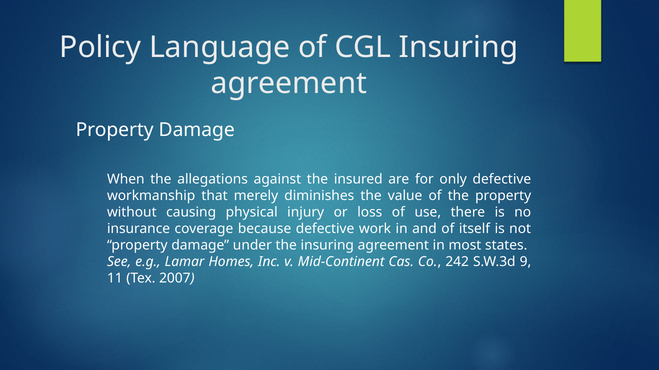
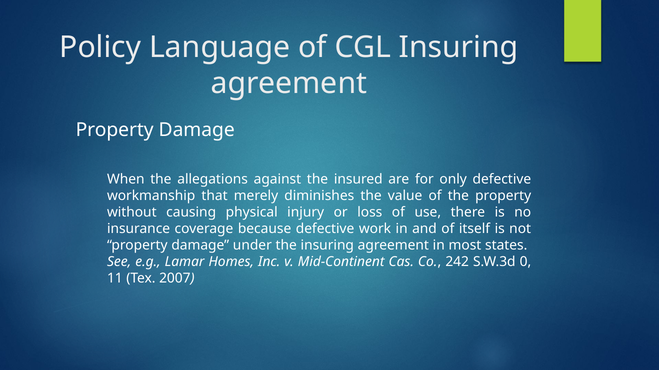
9: 9 -> 0 (525, 262)
